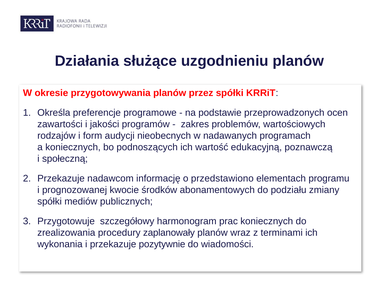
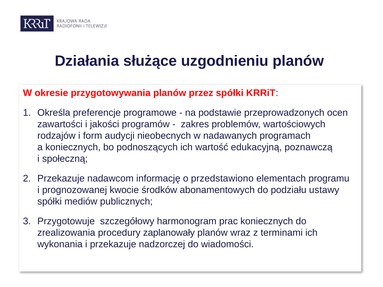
zmiany: zmiany -> ustawy (324, 190)
pozytywnie: pozytywnie -> nadzorczej (162, 244)
